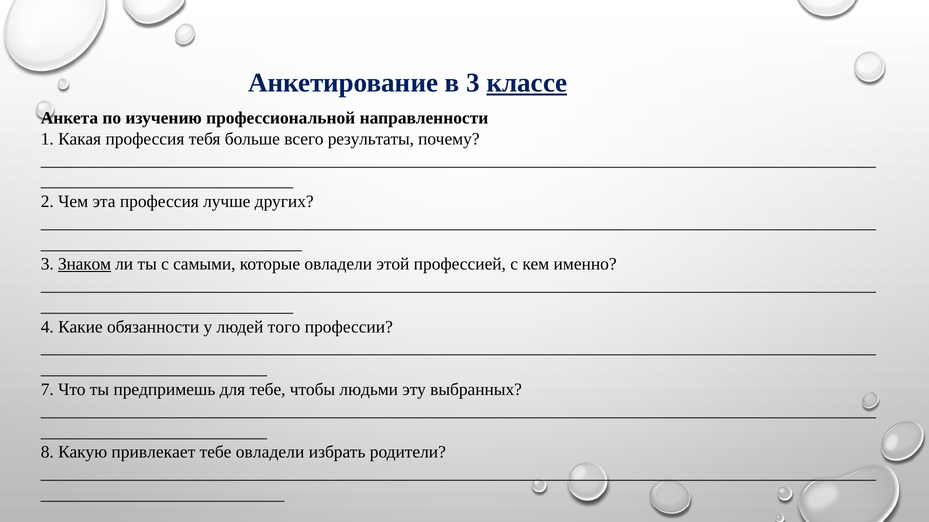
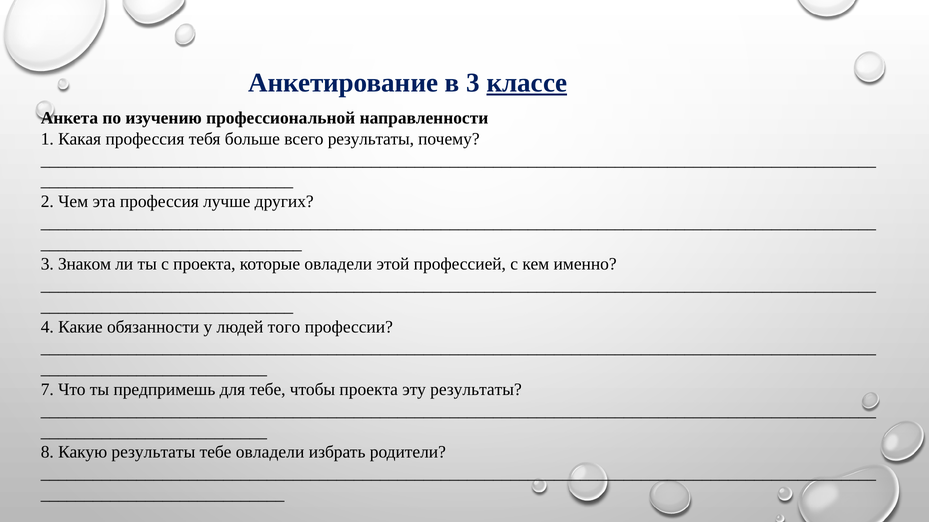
Знаком underline: present -> none (85, 265)
с самыми: самыми -> проекта (204, 265)
чтобы людьми: людьми -> проекта (369, 390)
эту выбранных: выбранных -> результаты (476, 390)
Какую привлекает: привлекает -> результаты (153, 453)
